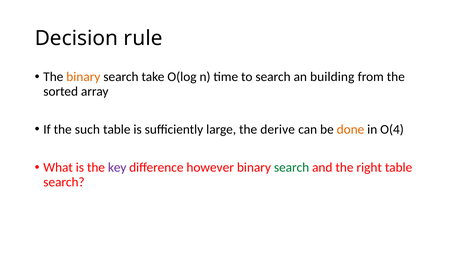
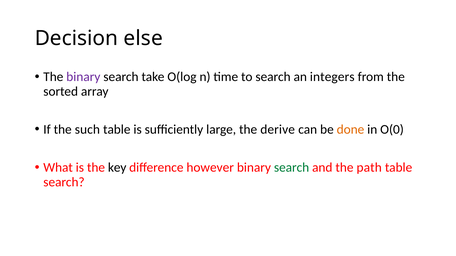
rule: rule -> else (143, 38)
binary colour: orange -> purple (83, 77)
building: building -> integers (332, 77)
O(4: O(4 -> O(0 (392, 130)
key colour: purple -> black (117, 168)
right: right -> path (369, 168)
